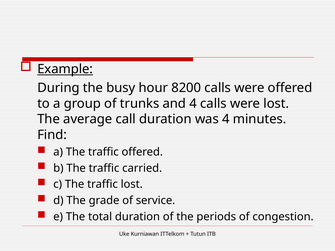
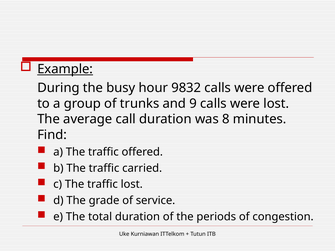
8200: 8200 -> 9832 (186, 88)
and 4: 4 -> 9 (193, 104)
was 4: 4 -> 8 (226, 119)
